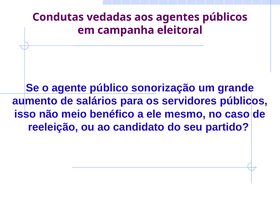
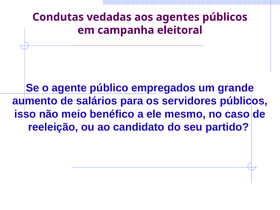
sonorização: sonorização -> empregados (163, 88)
